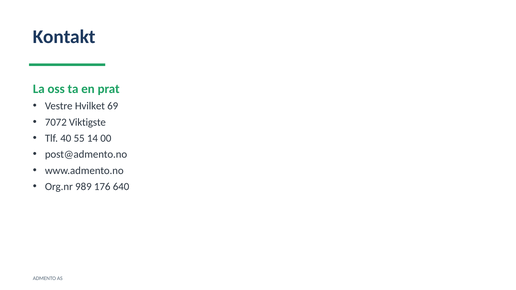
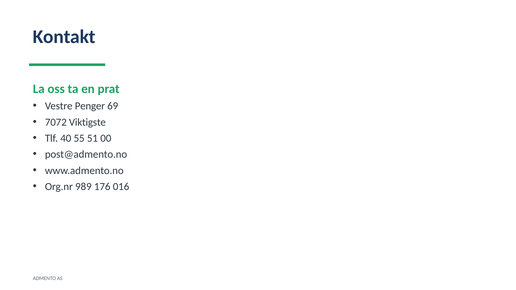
Hvilket: Hvilket -> Penger (90, 106)
14: 14 -> 51 (92, 138)
640: 640 -> 016 (121, 187)
